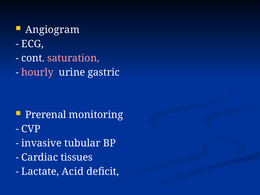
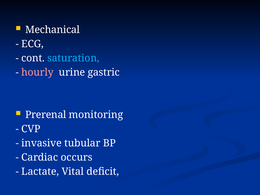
Angiogram: Angiogram -> Mechanical (53, 30)
saturation colour: pink -> light blue (73, 58)
tissues: tissues -> occurs (77, 157)
Acid: Acid -> Vital (73, 171)
